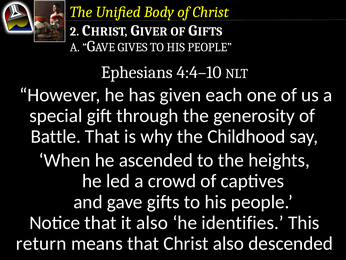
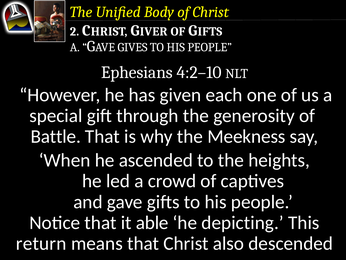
4:4–10: 4:4–10 -> 4:2–10 (199, 72)
Childhood: Childhood -> Meekness (246, 136)
it also: also -> able (152, 222)
identifies: identifies -> depicting (243, 222)
